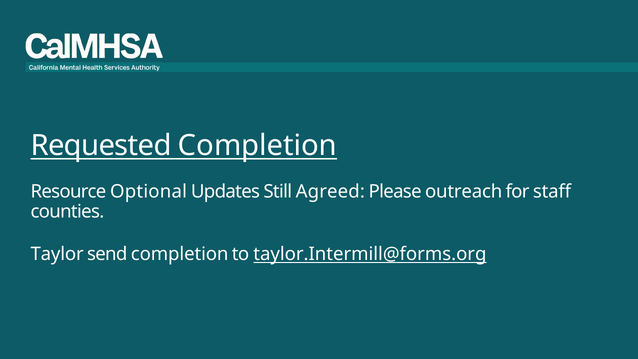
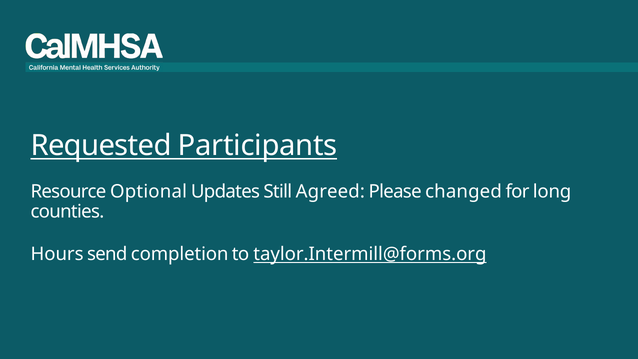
Requested Completion: Completion -> Participants (258, 146)
outreach: outreach -> changed (463, 192)
staff: staff -> long (552, 192)
Taylor: Taylor -> Hours (57, 254)
